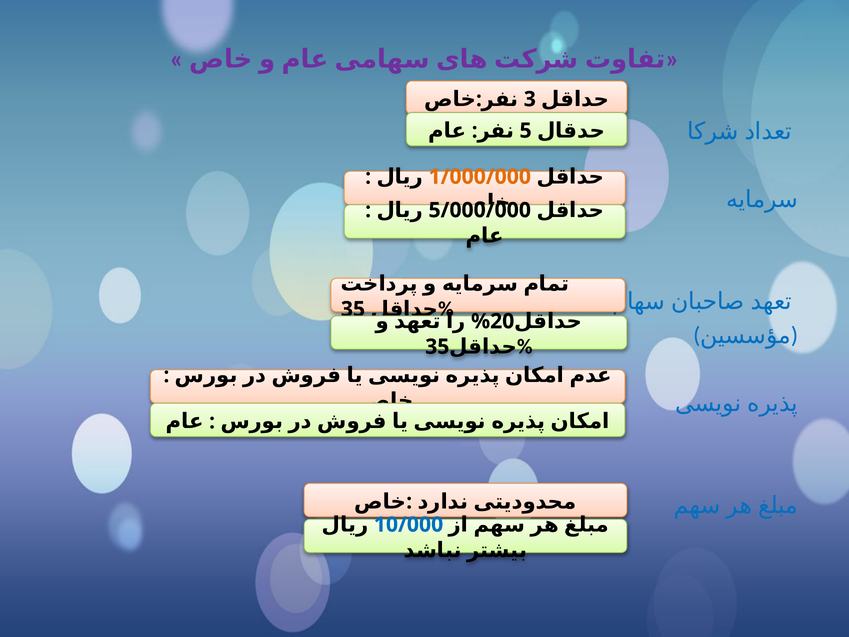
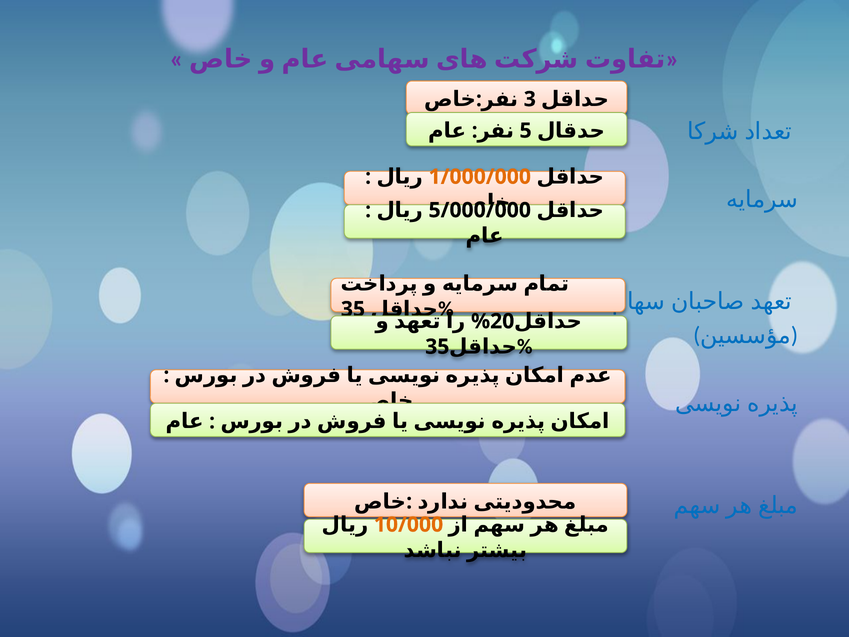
10/000 colour: blue -> orange (409, 524)
